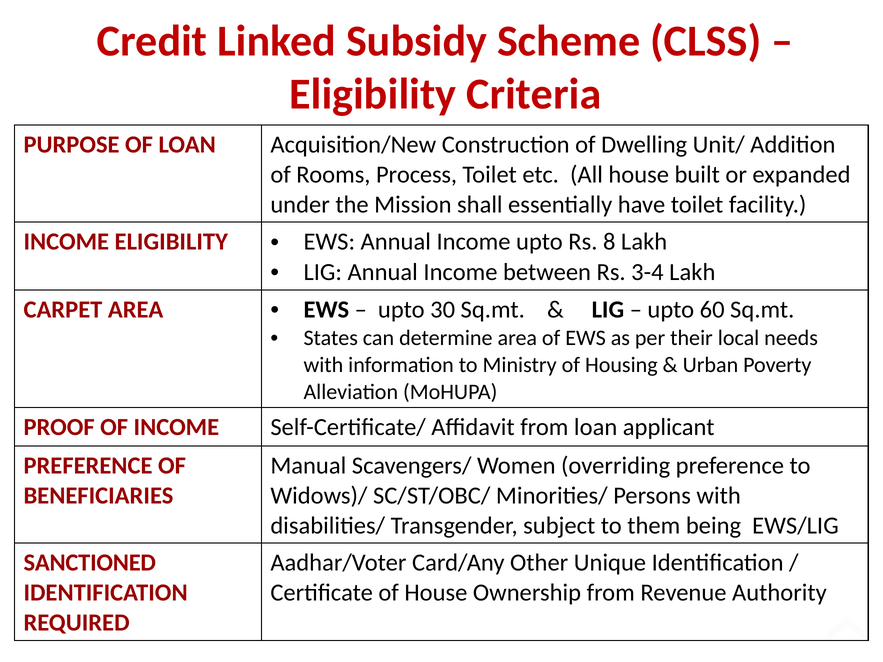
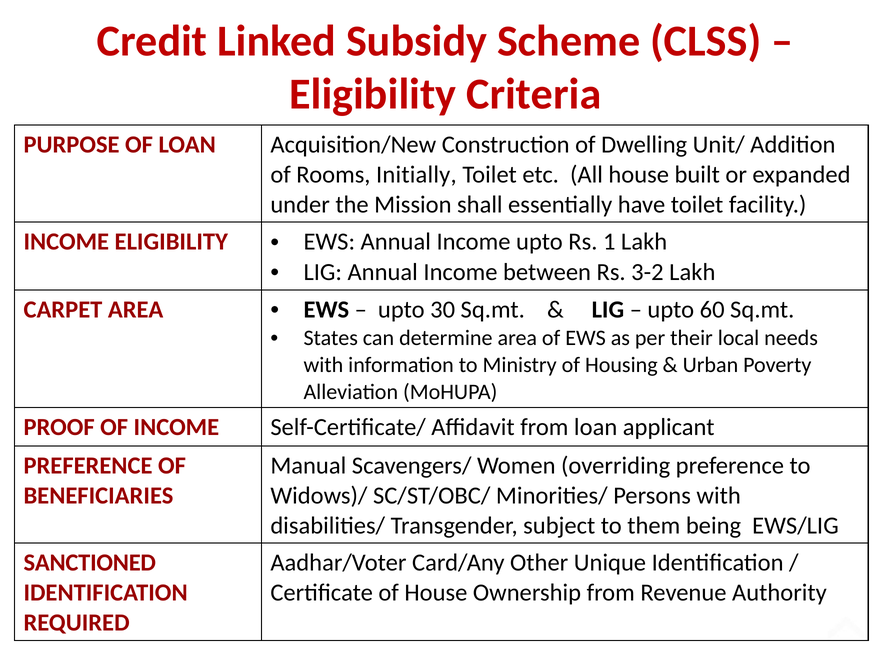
Process: Process -> Initially (416, 175)
8: 8 -> 1 (609, 242)
3-4: 3-4 -> 3-2 (647, 272)
